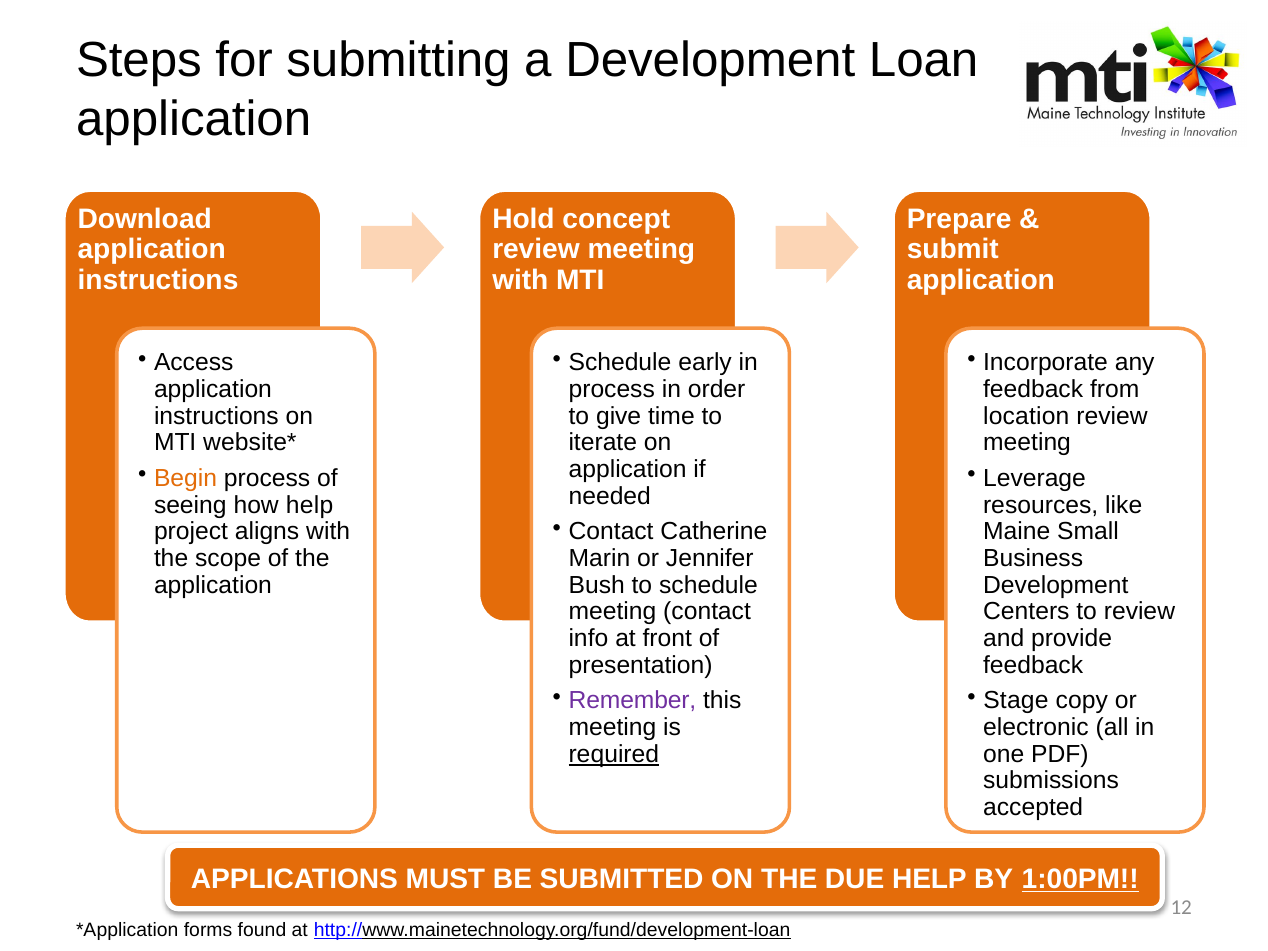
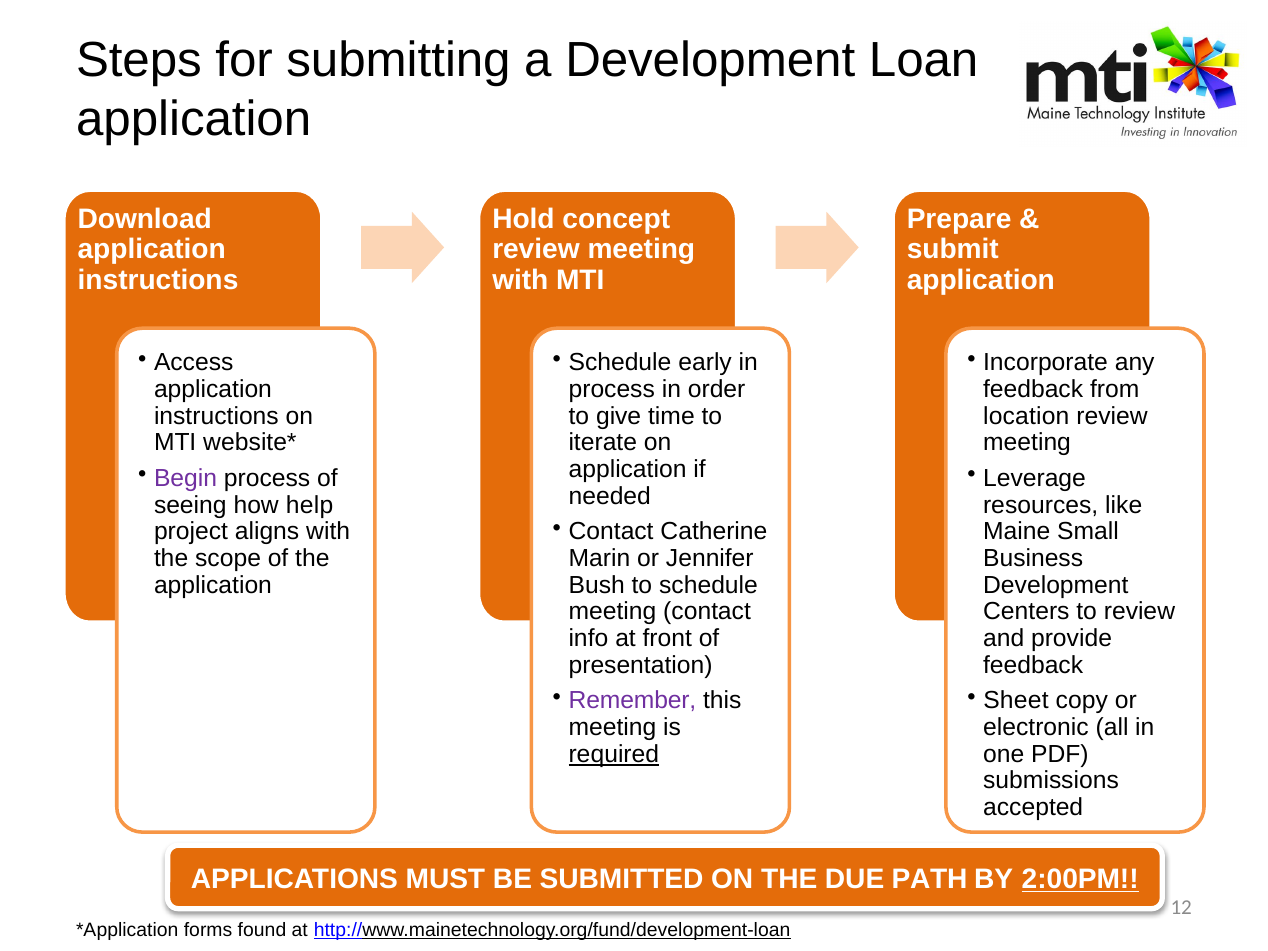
Begin colour: orange -> purple (186, 478)
Stage: Stage -> Sheet (1016, 701)
DUE HELP: HELP -> PATH (929, 879)
1:00PM: 1:00PM -> 2:00PM (1080, 879)
